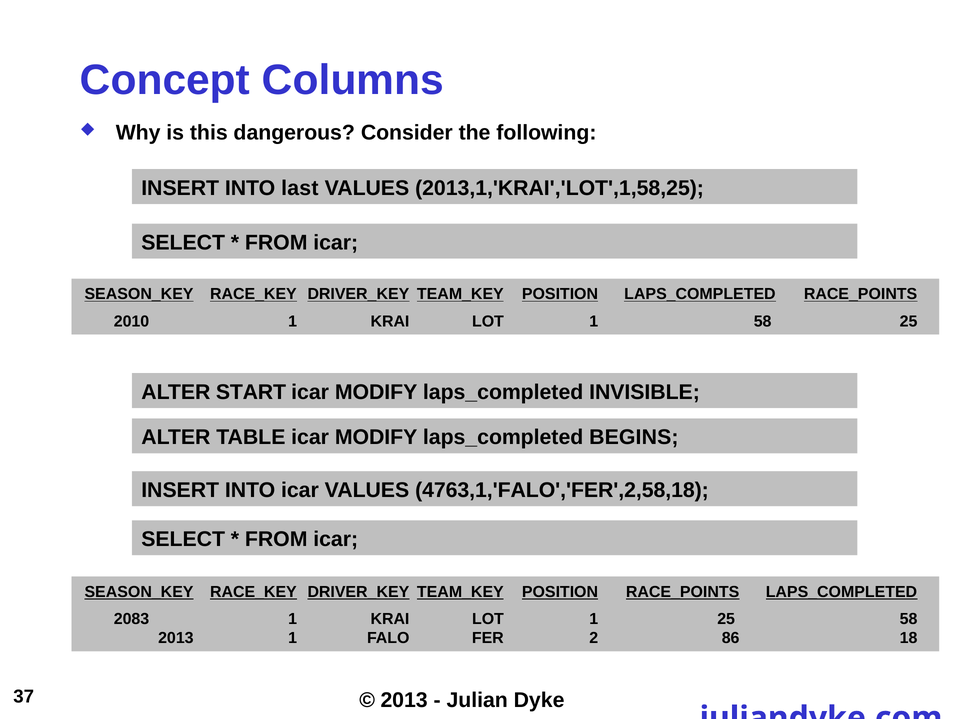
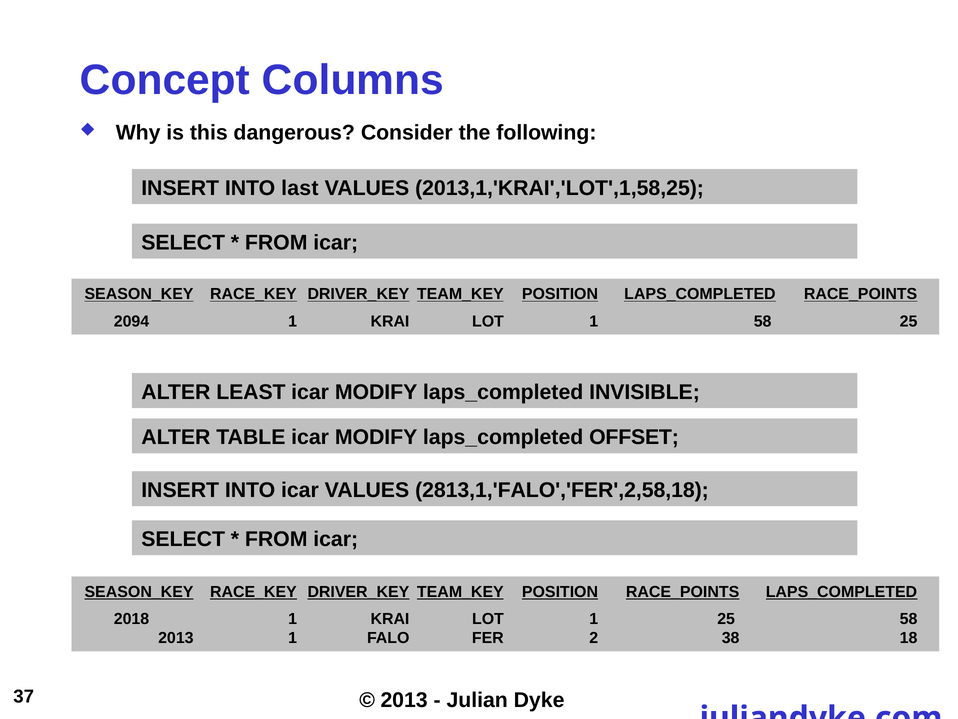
2010: 2010 -> 2094 (131, 321)
START: START -> LEAST (251, 392)
BEGINS: BEGINS -> OFFSET (634, 437)
4763,1,'FALO','FER',2,58,18: 4763,1,'FALO','FER',2,58,18 -> 2813,1,'FALO','FER',2,58,18 (562, 490)
2083: 2083 -> 2018 (131, 619)
86: 86 -> 38 (731, 638)
